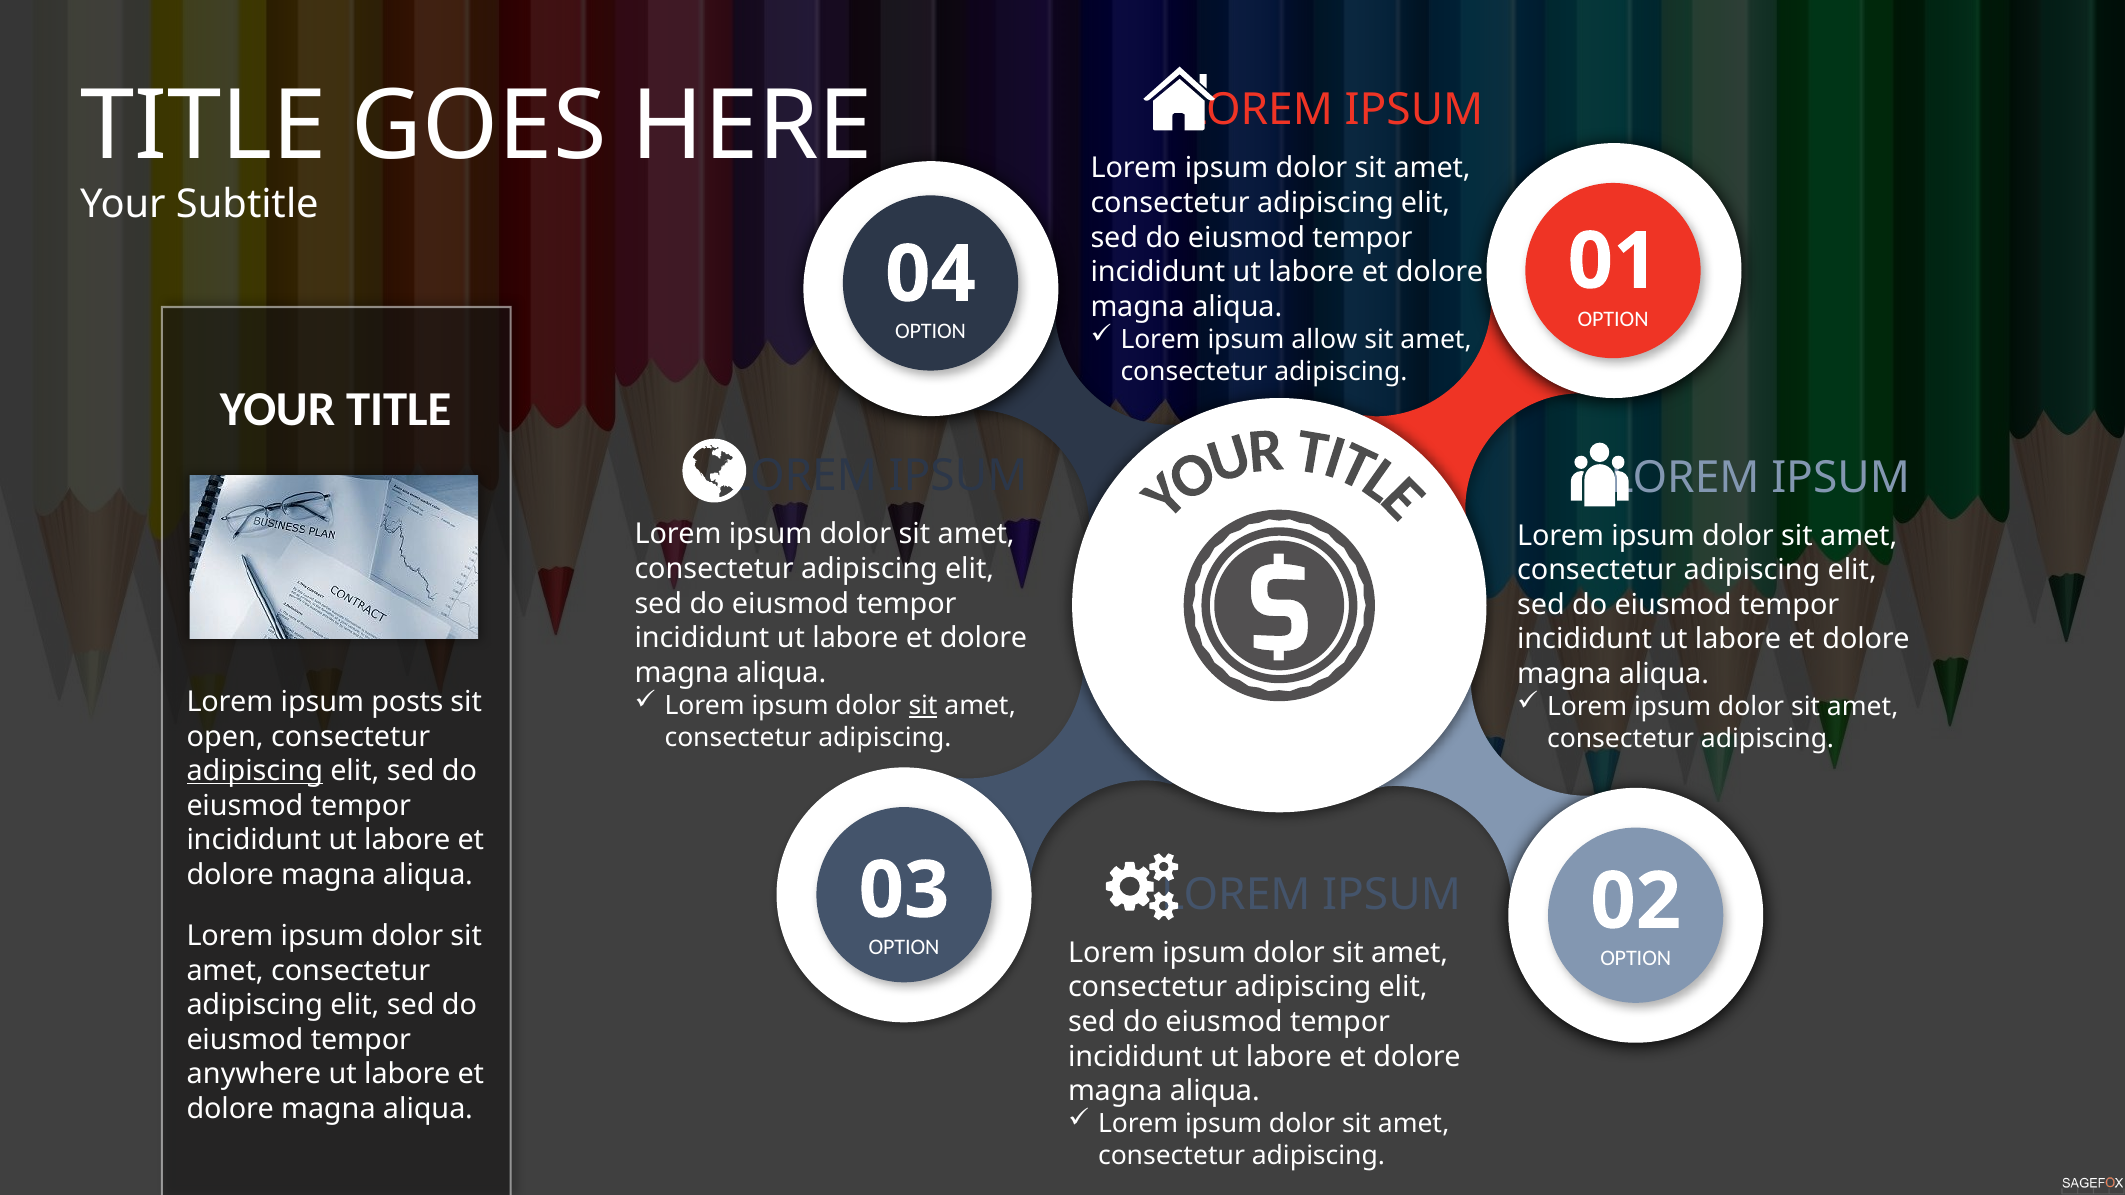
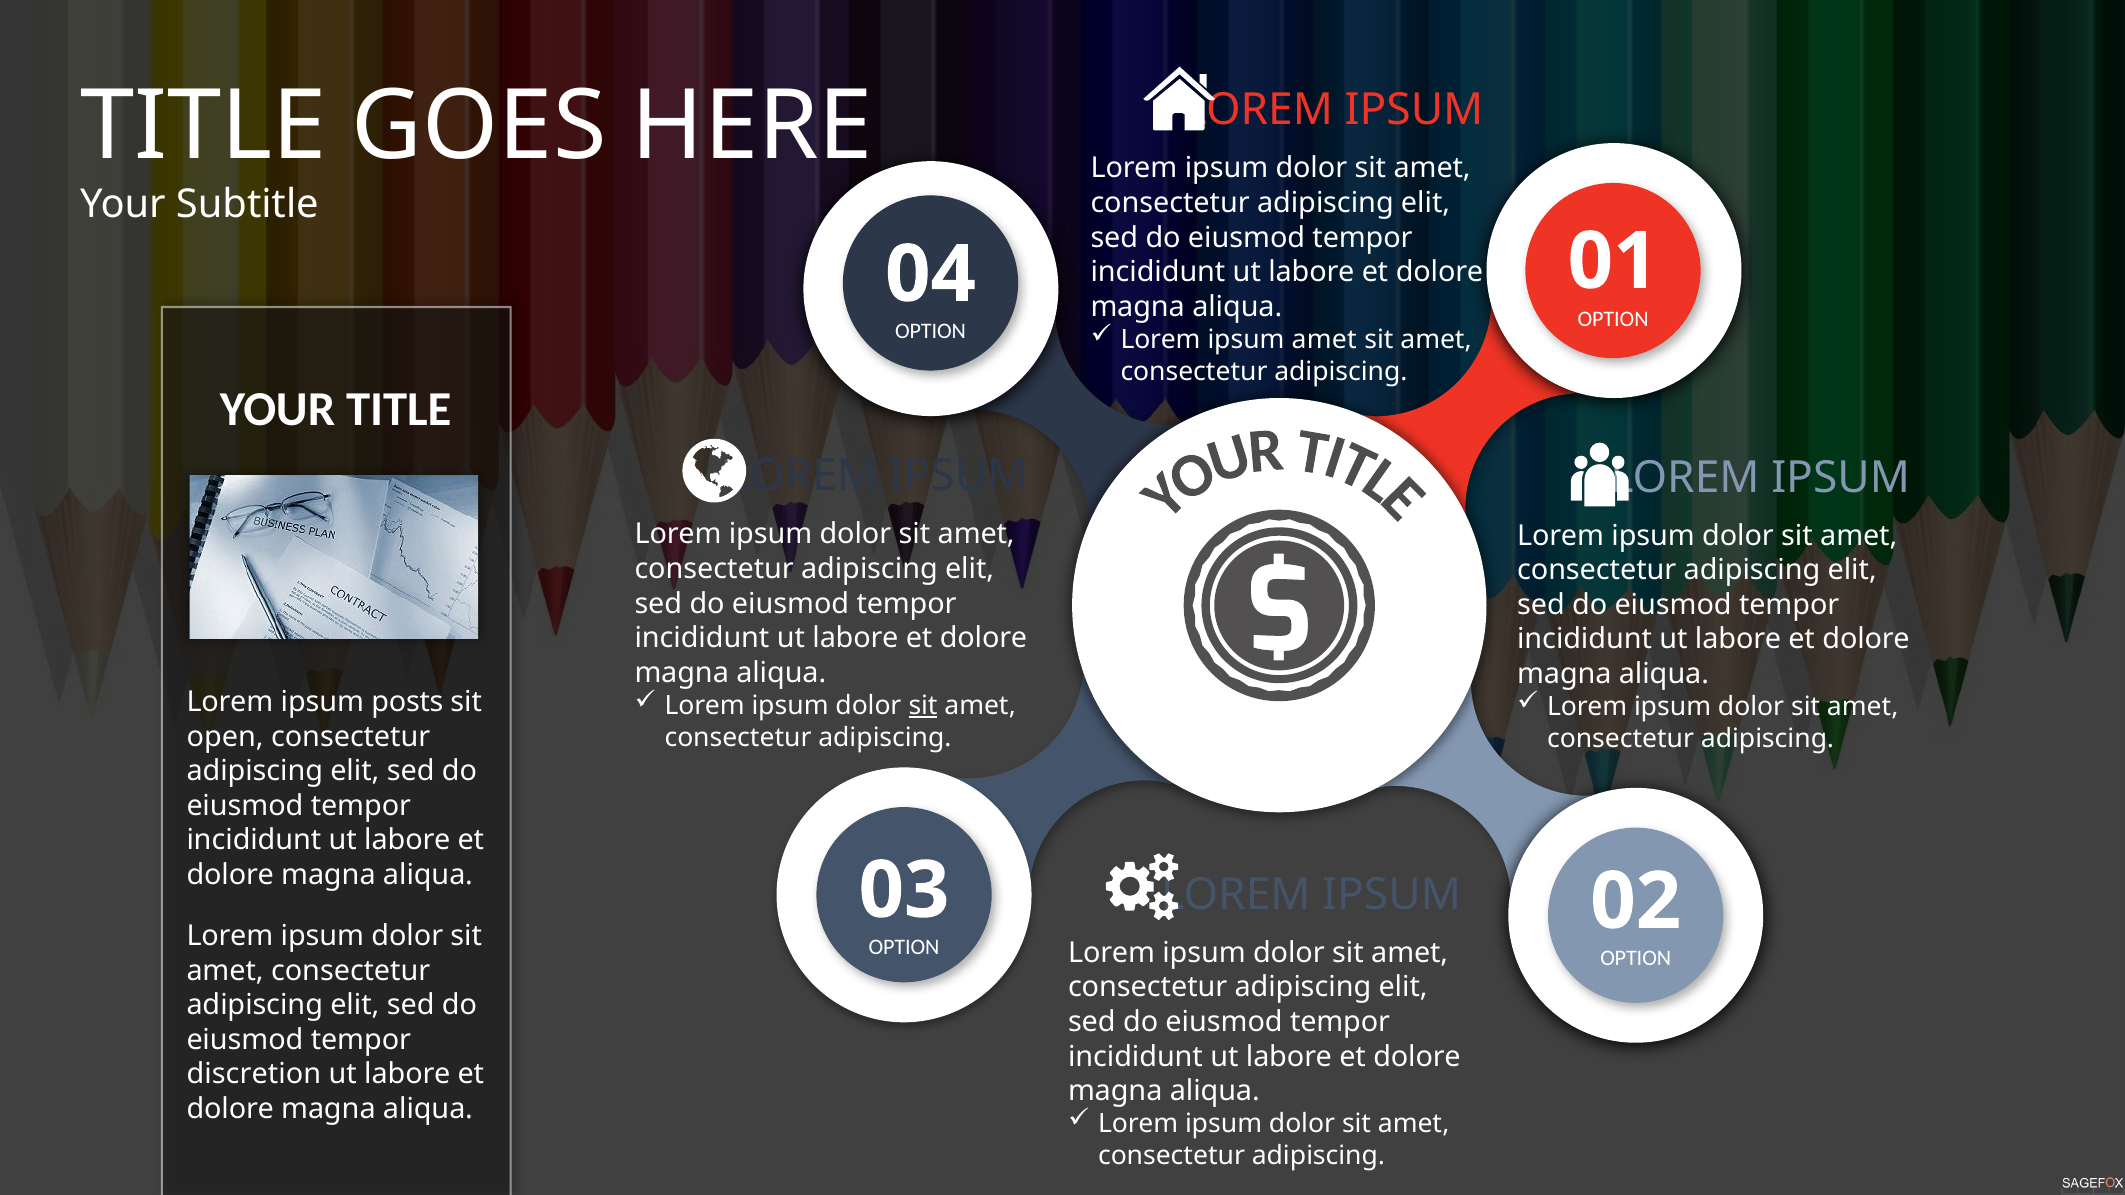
ipsum allow: allow -> amet (1324, 340)
adipiscing underline: present -> none (255, 771)
anywhere: anywhere -> discretion (254, 1075)
